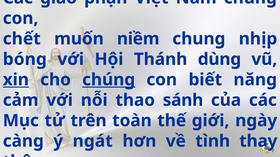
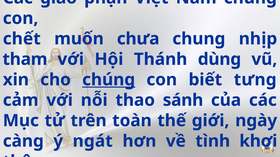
niềm: niềm -> chưa (138, 39)
bóng: bóng -> tham (25, 59)
xin underline: present -> none (16, 80)
năng: năng -> tưng (255, 80)
thay: thay -> khơi (258, 142)
